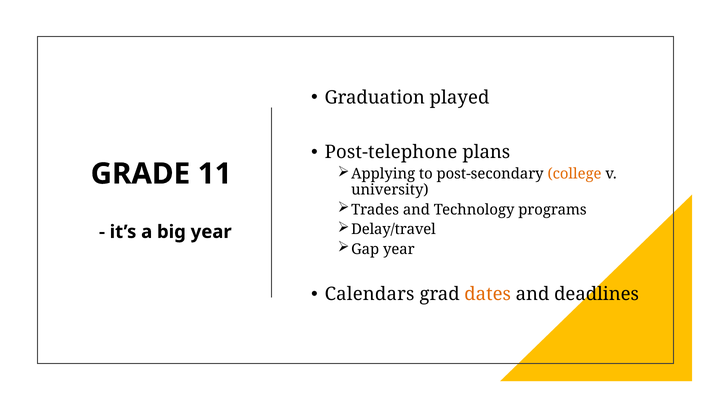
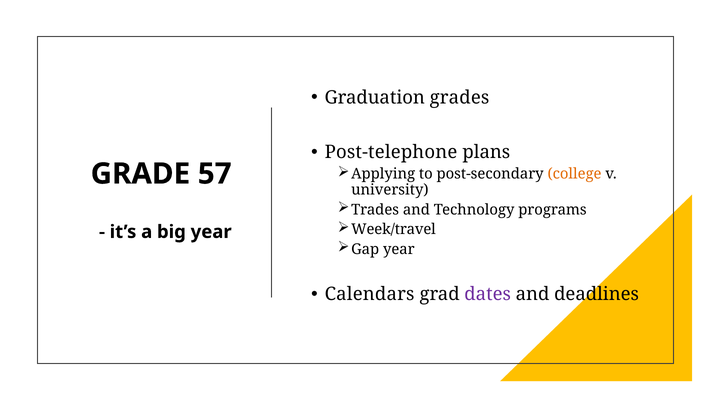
played: played -> grades (460, 97)
11: 11 -> 57 (215, 174)
Delay/travel: Delay/travel -> Week/travel (393, 229)
dates colour: orange -> purple (488, 294)
